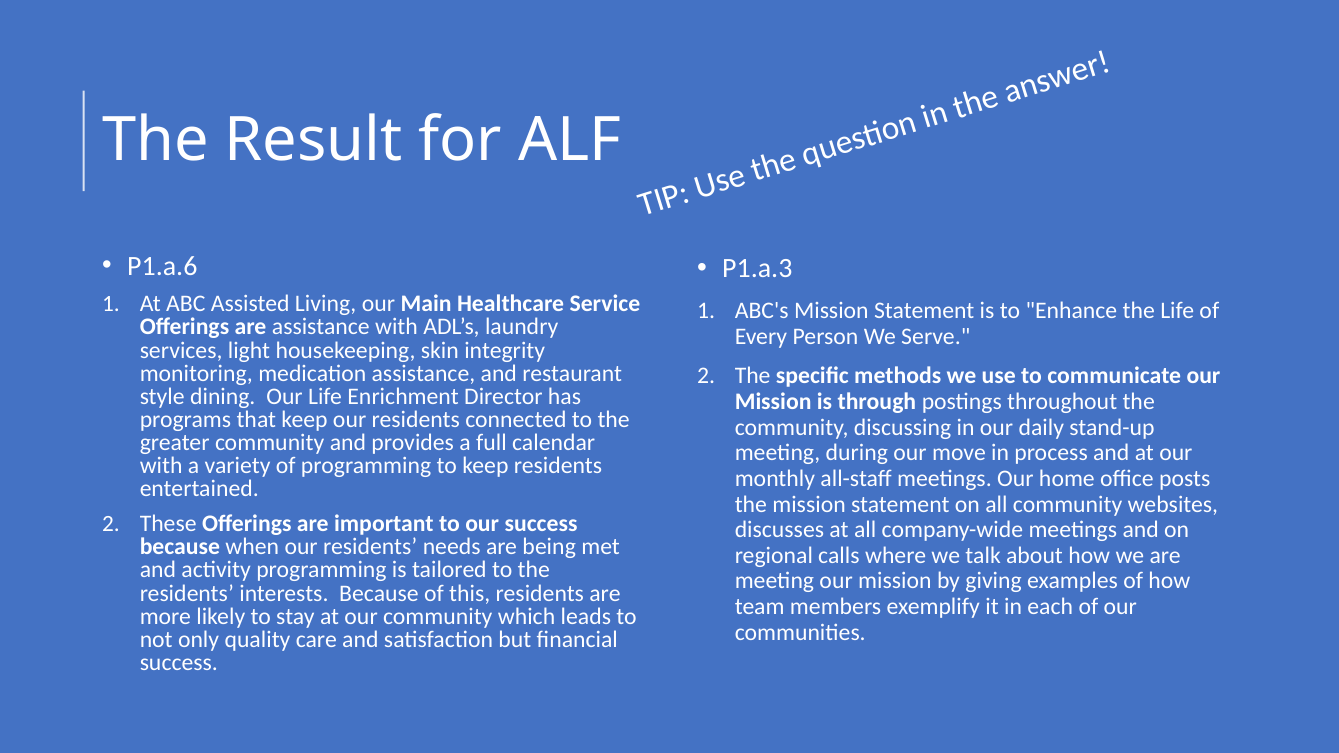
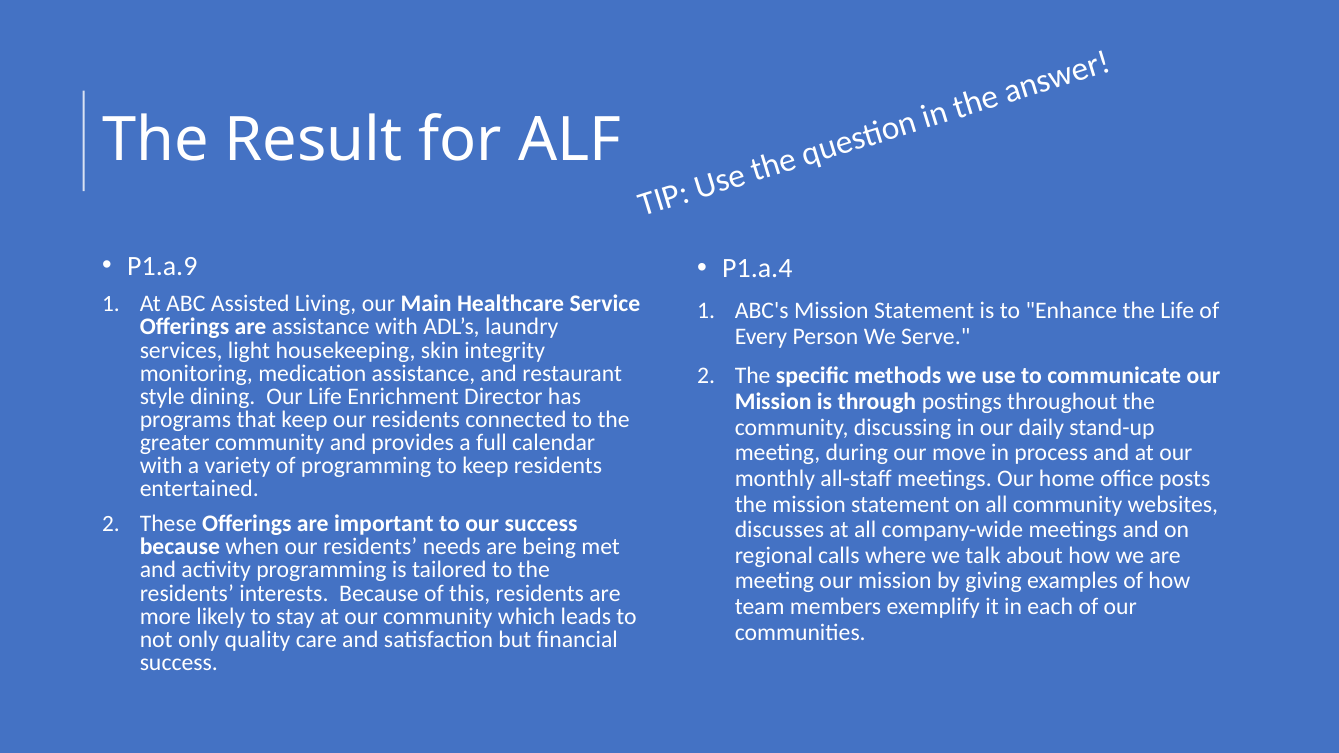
P1.a.6: P1.a.6 -> P1.a.9 (162, 266)
P1.a.3: P1.a.3 -> P1.a.4 (757, 269)
